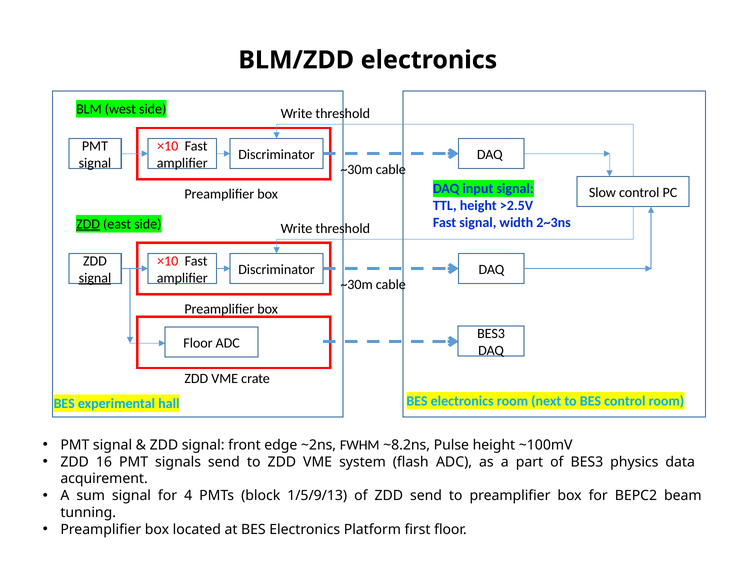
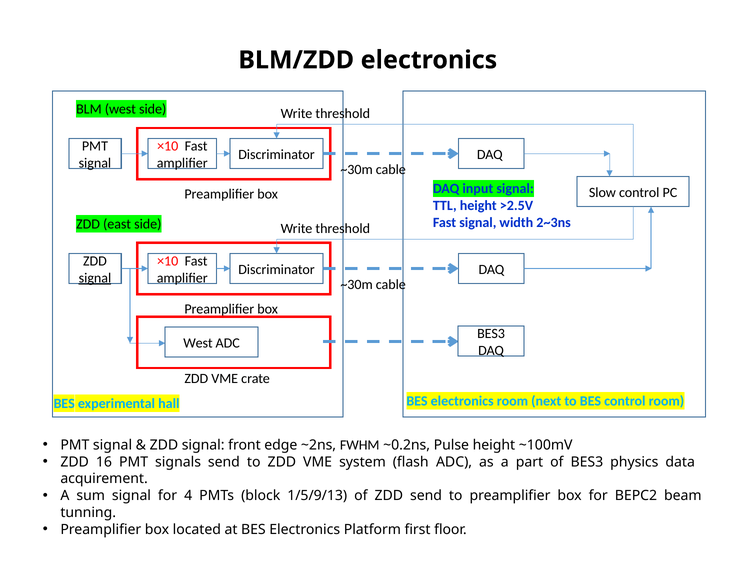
ZDD underline: present -> none (88, 224)
Floor: Floor -> West (198, 342)
~8.2ns: ~8.2ns -> ~0.2ns (407, 444)
